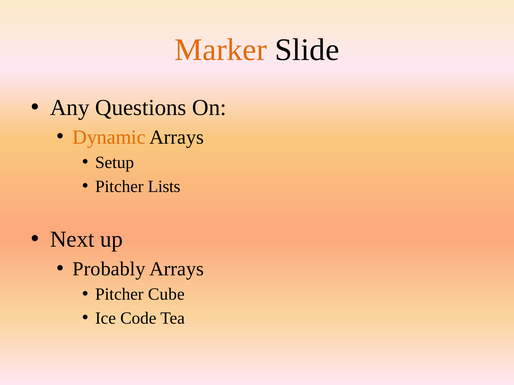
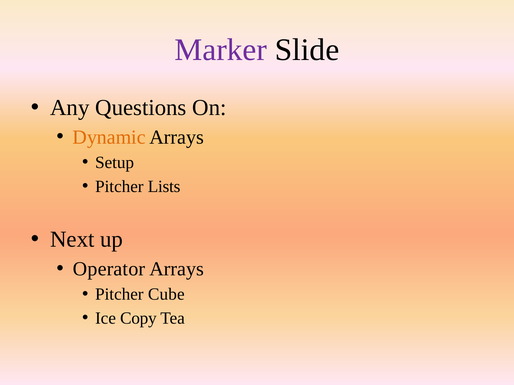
Marker colour: orange -> purple (221, 50)
Probably: Probably -> Operator (109, 269)
Code: Code -> Copy (138, 319)
